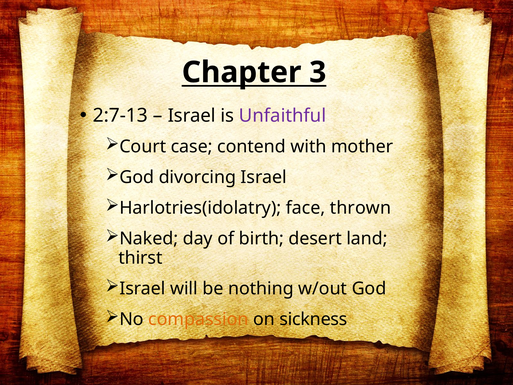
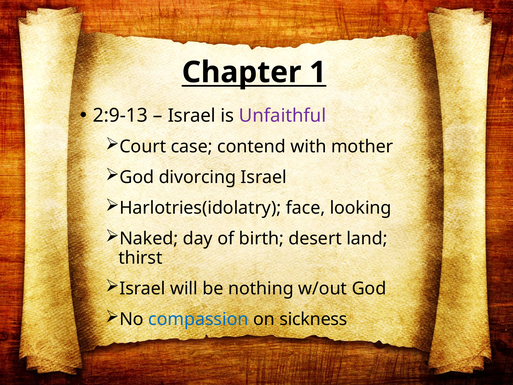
3: 3 -> 1 (318, 72)
2:7-13: 2:7-13 -> 2:9-13 (120, 115)
thrown: thrown -> looking (361, 208)
compassion colour: orange -> blue (198, 319)
